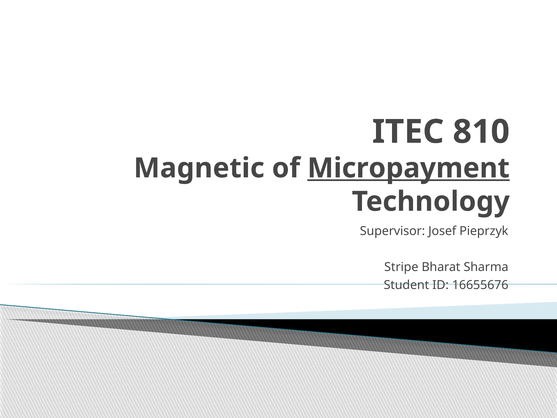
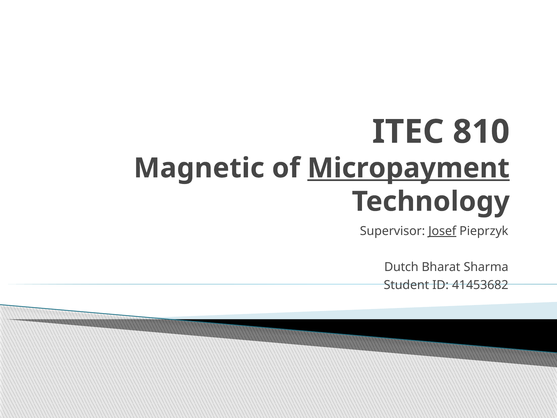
Josef underline: none -> present (442, 231)
Stripe: Stripe -> Dutch (401, 267)
16655676: 16655676 -> 41453682 (480, 285)
